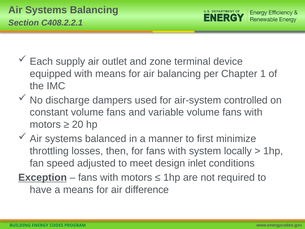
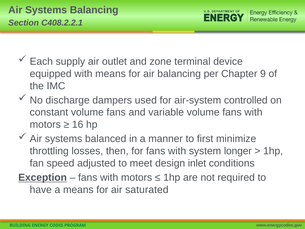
1: 1 -> 9 (263, 74)
20: 20 -> 16 (78, 124)
locally: locally -> longer (238, 151)
difference: difference -> saturated (147, 189)
